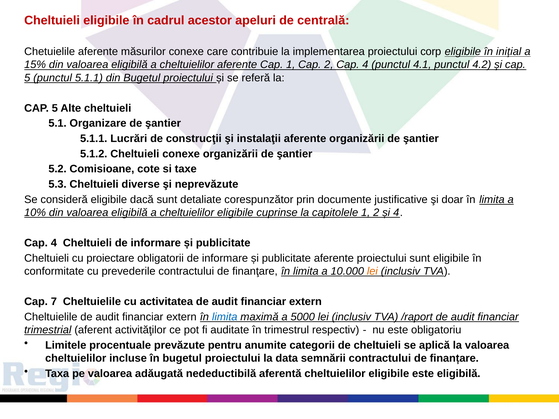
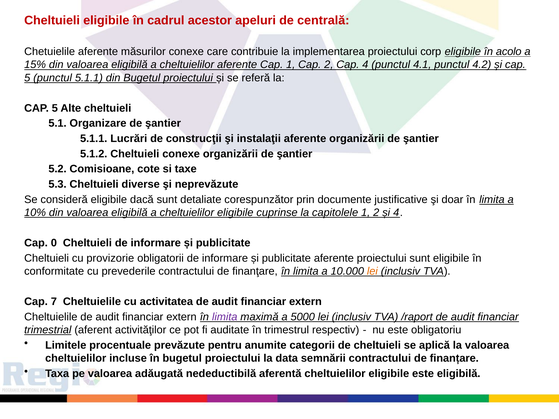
inițial: inițial -> acolo (509, 52)
4: 4 -> 0 (54, 243)
proiectare: proiectare -> provizorie (110, 258)
limita colour: blue -> purple (225, 317)
